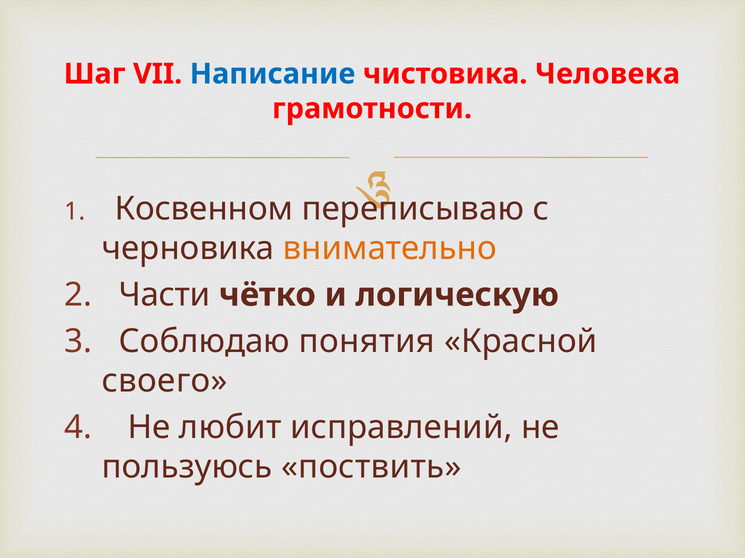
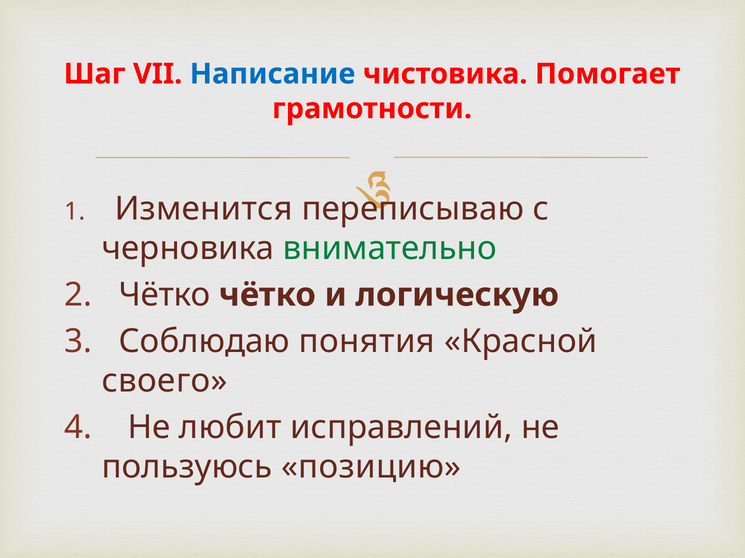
Человека: Человека -> Помогает (608, 74)
Косвенном: Косвенном -> Изменится (204, 209)
внимательно colour: orange -> green (390, 249)
Части: Части -> Чётко (165, 295)
поствить: поствить -> позицию (371, 467)
